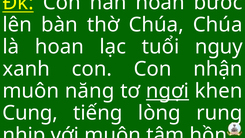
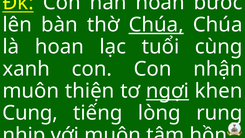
Chúa underline: none -> present (156, 25)
nguy: nguy -> cùng (219, 47)
năng: năng -> thiện (90, 91)
